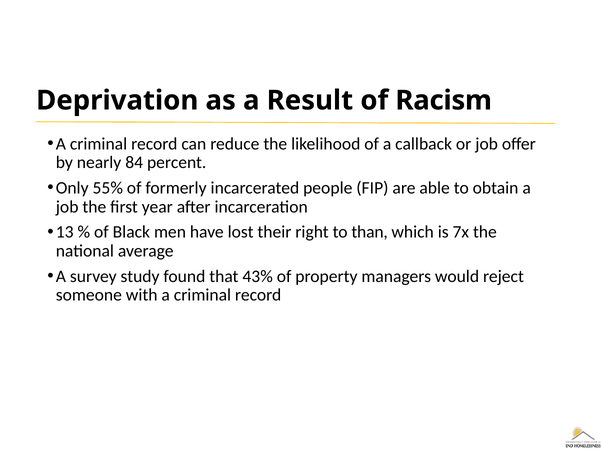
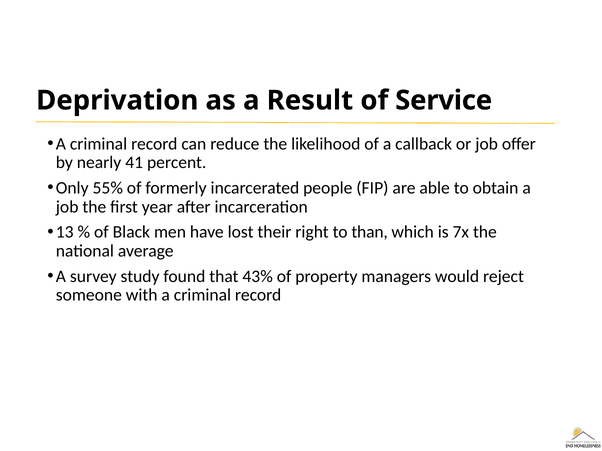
Racism: Racism -> Service (444, 101)
84: 84 -> 41 (134, 163)
